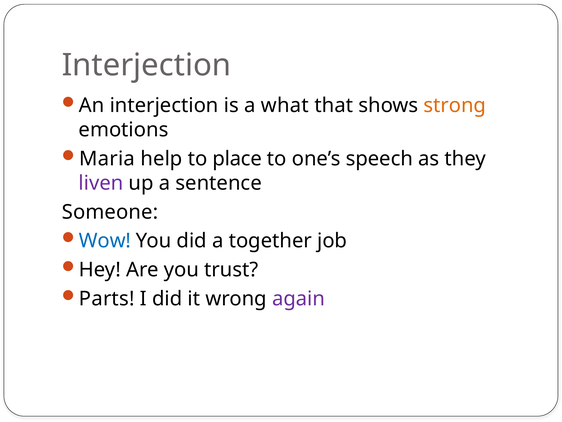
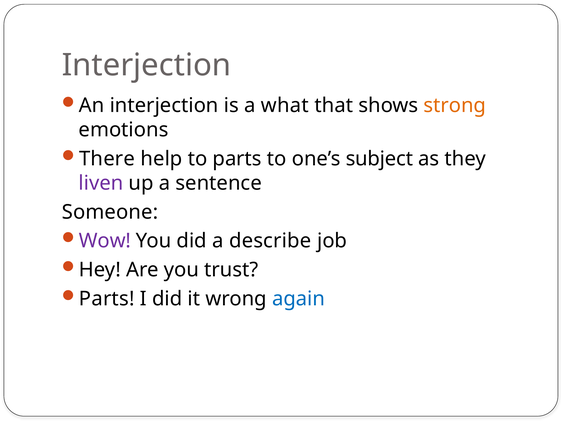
Maria: Maria -> There (107, 159)
to place: place -> parts (237, 159)
speech: speech -> subject (379, 159)
Wow colour: blue -> purple (105, 241)
together: together -> describe (270, 241)
again colour: purple -> blue (299, 298)
